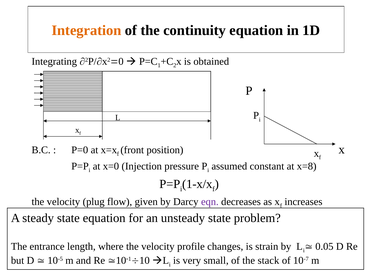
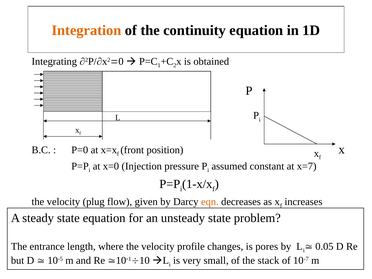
x=8: x=8 -> x=7 (307, 166)
eqn colour: purple -> orange (210, 202)
strain: strain -> pores (267, 246)
